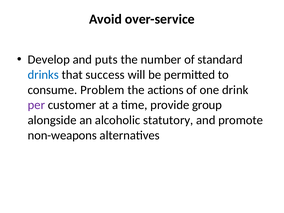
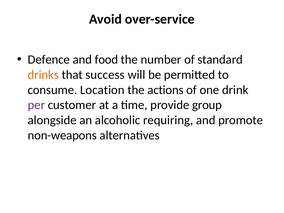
Develop: Develop -> Defence (49, 60)
puts: puts -> food (106, 60)
drinks colour: blue -> orange (43, 75)
Problem: Problem -> Location (102, 90)
statutory: statutory -> requiring (168, 120)
